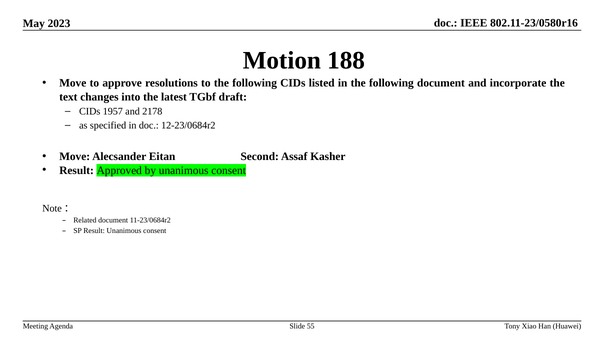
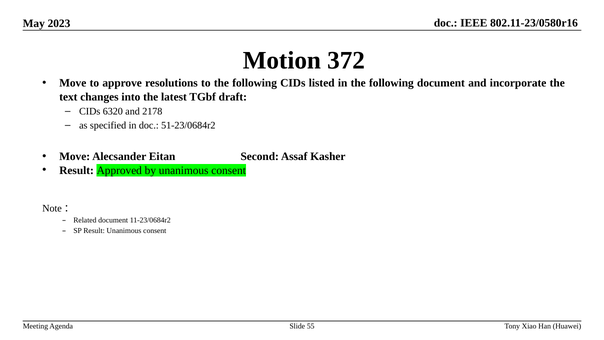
188: 188 -> 372 (346, 61)
1957: 1957 -> 6320 (113, 111)
12-23/0684r2: 12-23/0684r2 -> 51-23/0684r2 (188, 126)
